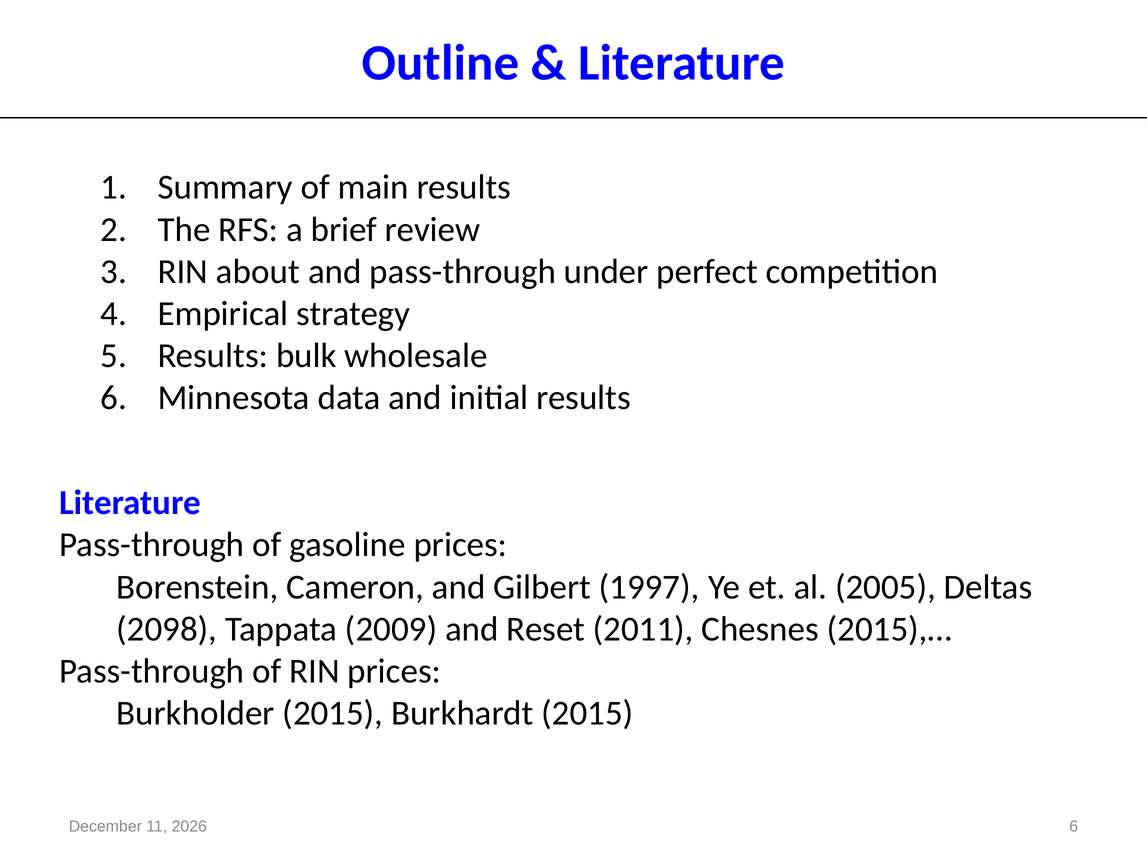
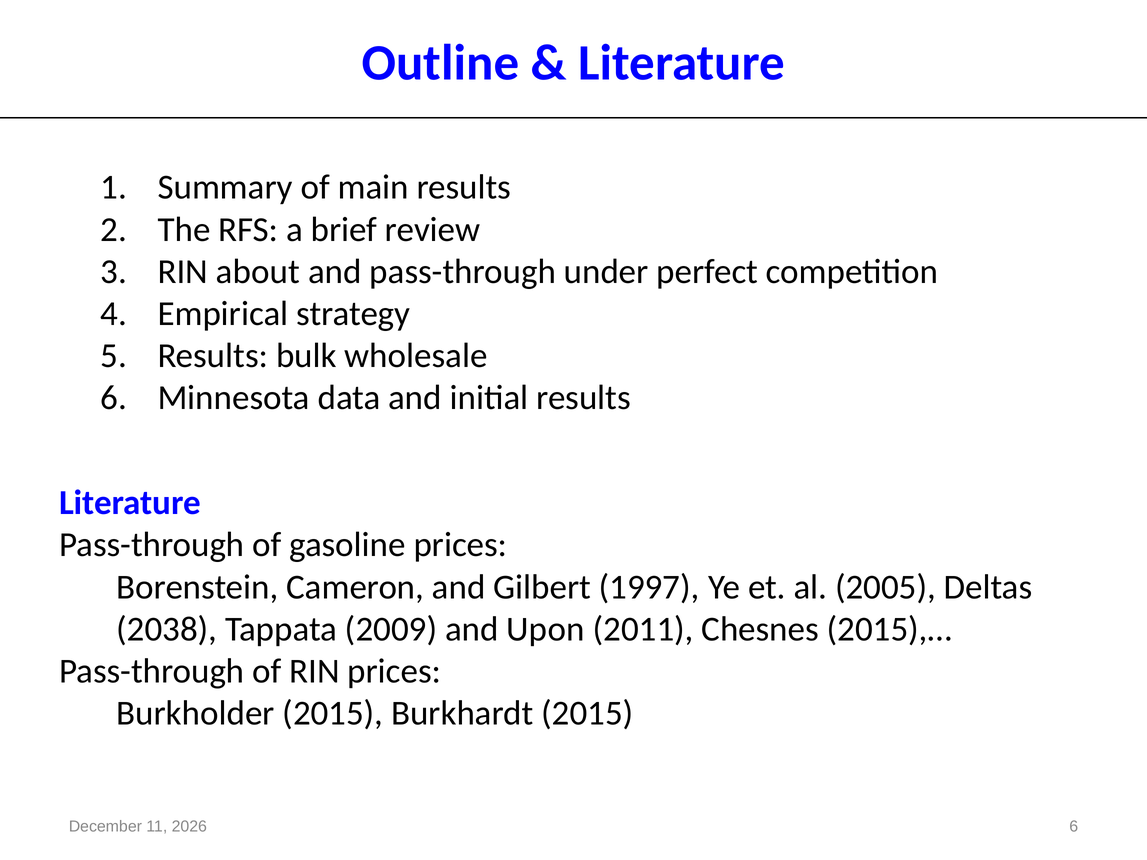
2098: 2098 -> 2038 (167, 629)
Reset: Reset -> Upon (546, 629)
